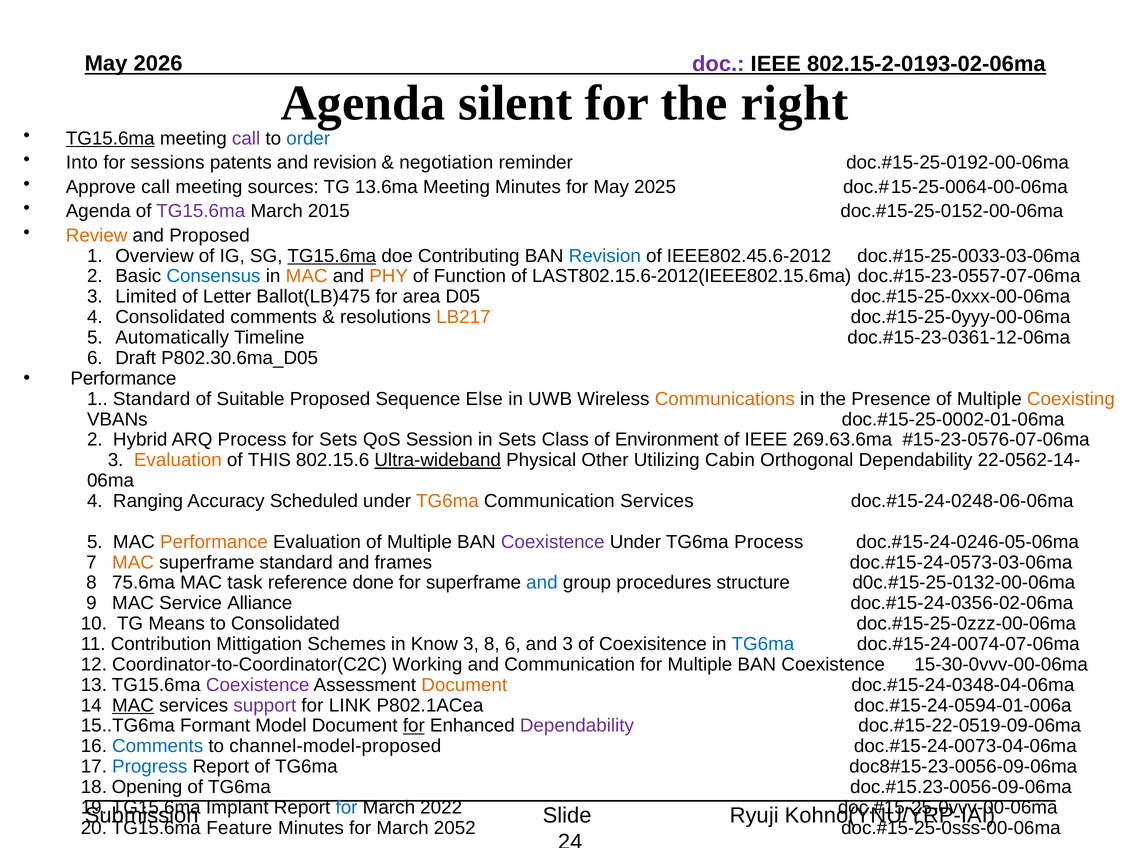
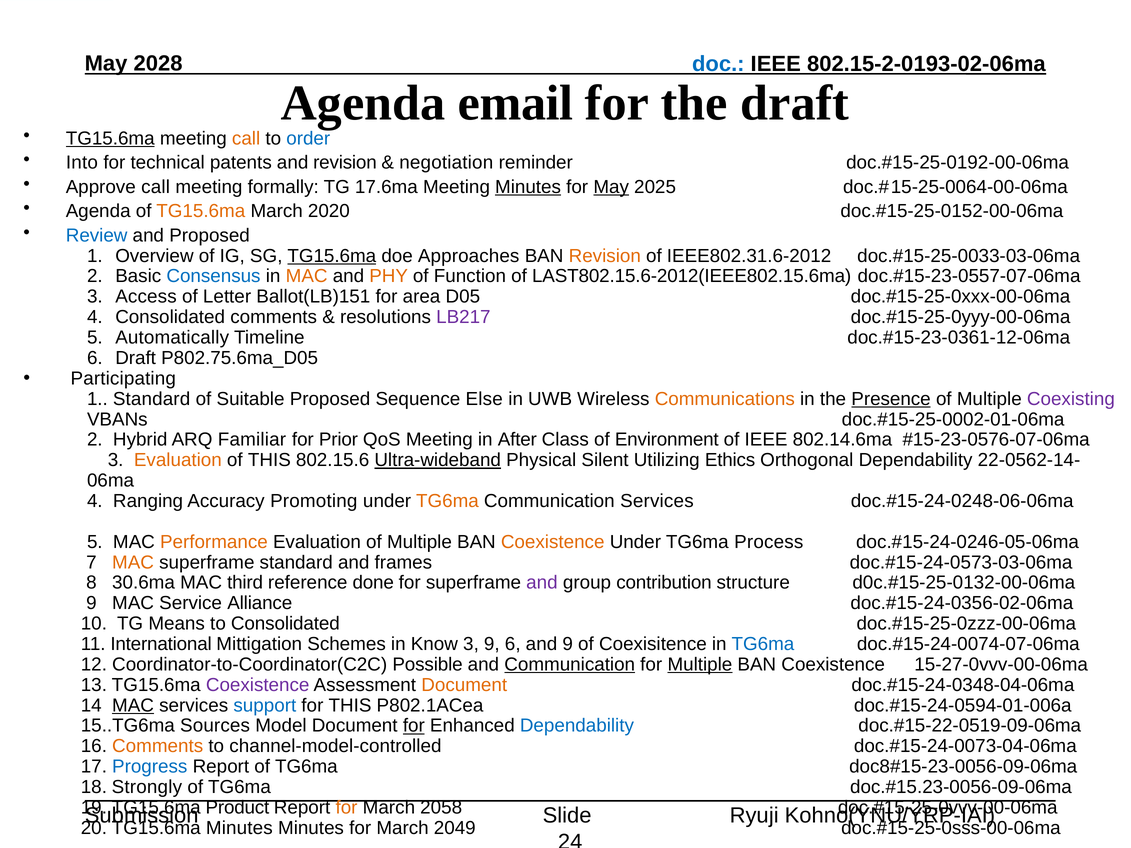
2026: 2026 -> 2028 (158, 64)
doc colour: purple -> blue (718, 64)
silent: silent -> email (515, 103)
the right: right -> draft (795, 103)
call colour: purple -> orange (246, 139)
sessions: sessions -> technical (168, 163)
sources: sources -> formally (283, 187)
13.6ma: 13.6ma -> 17.6ma (386, 187)
Minutes underline: none -> present (528, 187)
May underline: none -> present (611, 187)
TG15.6ma colour: purple -> orange (201, 211)
2015: 2015 -> 2020 (329, 211)
Review colour: orange -> blue (97, 235)
Contributing: Contributing -> Approaches (469, 256)
Revision colour: blue -> orange (605, 256)
IEEE802.45.6-2012: IEEE802.45.6-2012 -> IEEE802.31.6-2012 (749, 256)
Limited: Limited -> Access (146, 297)
Ballot(LB)475: Ballot(LB)475 -> Ballot(LB)151 (313, 297)
LB217 colour: orange -> purple (463, 317)
P802.30.6ma_D05: P802.30.6ma_D05 -> P802.75.6ma_D05 (240, 358)
Performance: Performance -> Participating (123, 379)
Presence underline: none -> present (891, 399)
Coexisting colour: orange -> purple (1071, 399)
ARQ Process: Process -> Familiar (252, 440)
for Sets: Sets -> Prior (338, 440)
QoS Session: Session -> Meeting (439, 440)
in Sets: Sets -> After (517, 440)
269.63.6ma: 269.63.6ma -> 802.14.6ma (842, 440)
Other: Other -> Silent (605, 460)
Cabin: Cabin -> Ethics (730, 460)
Scheduled: Scheduled -> Promoting (314, 501)
Coexistence colour: purple -> orange (553, 542)
75.6ma: 75.6ma -> 30.6ma (143, 583)
task: task -> third (245, 583)
and colour: blue -> purple (542, 583)
procedures: procedures -> contribution (664, 583)
Contribution: Contribution -> International (161, 644)
3 8: 8 -> 9 (492, 644)
and 3: 3 -> 9 (568, 644)
Working: Working -> Possible (428, 665)
Communication underline: none -> present (570, 665)
Multiple underline: none -> present (700, 665)
15-30-0vvv-00-06ma: 15-30-0vvv-00-06ma -> 15-27-0vvv-00-06ma (1001, 665)
support colour: purple -> blue (265, 706)
for LINK: LINK -> THIS (350, 706)
Formant: Formant -> Sources (215, 726)
Dependability colour: purple -> blue (577, 726)
Comments colour: blue -> orange (158, 746)
channel-model-proposed: channel-model-proposed -> channel-model-controlled (335, 746)
Opening: Opening -> Strongly (147, 787)
Implant: Implant -> Product (237, 808)
for colour: blue -> orange (347, 808)
2022: 2022 -> 2058 (441, 808)
Feature: Feature -> Minutes (239, 828)
2052: 2052 -> 2049 (455, 828)
